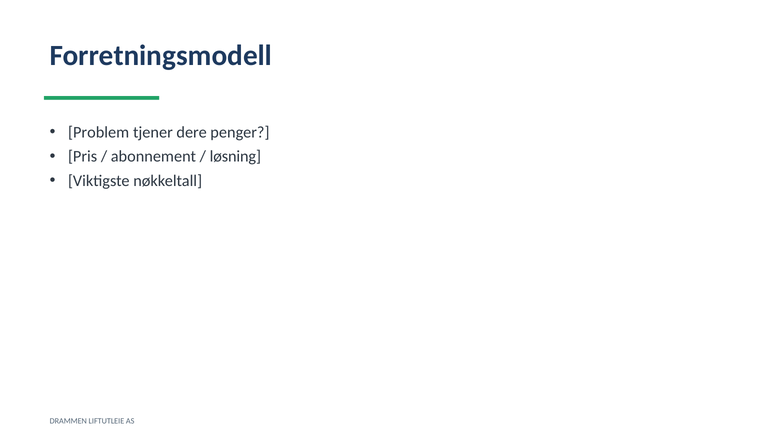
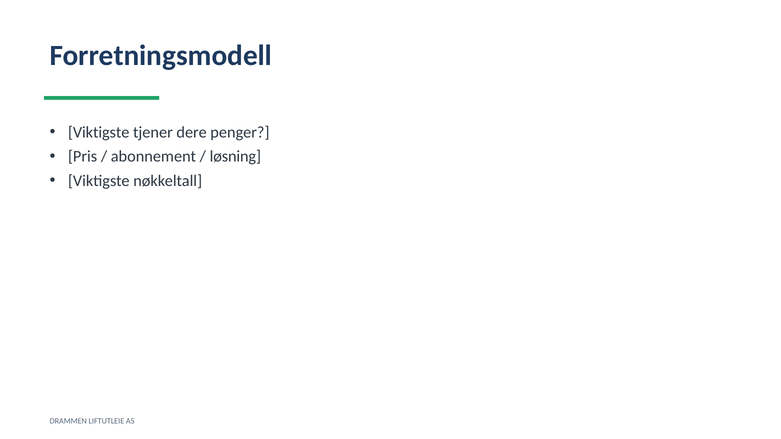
Problem: Problem -> Viktigste (99, 132)
